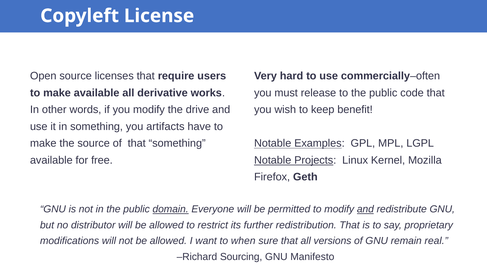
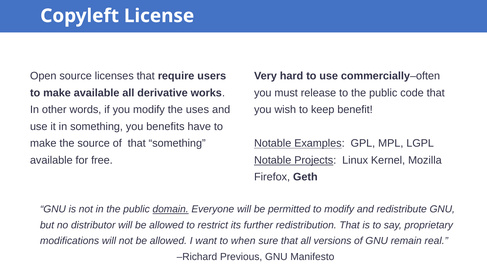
drive: drive -> uses (197, 110)
artifacts: artifacts -> benefits (165, 127)
and underline: present -> none (365, 209)
Sourcing: Sourcing -> Previous (241, 257)
